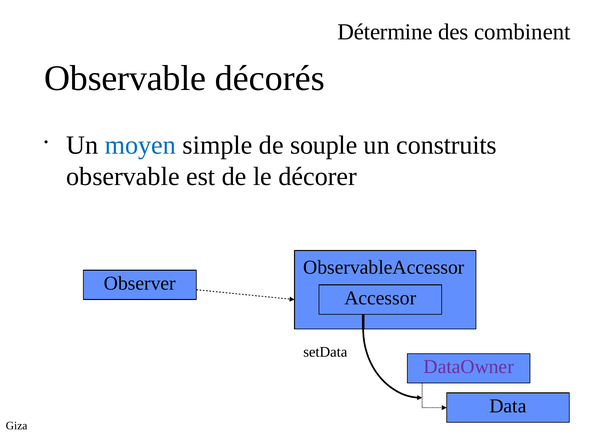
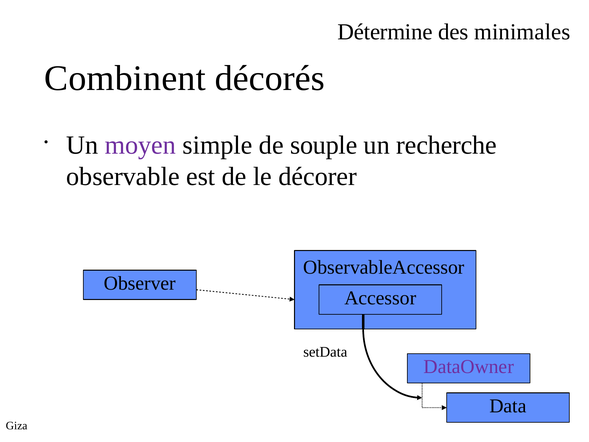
combinent: combinent -> minimales (522, 32)
Observable: Observable -> Combinent (125, 78)
moyen colour: blue -> purple (140, 145)
construits: construits -> recherche (447, 145)
